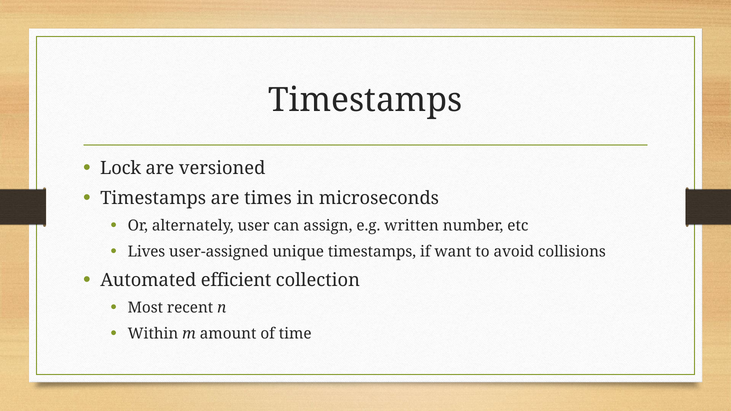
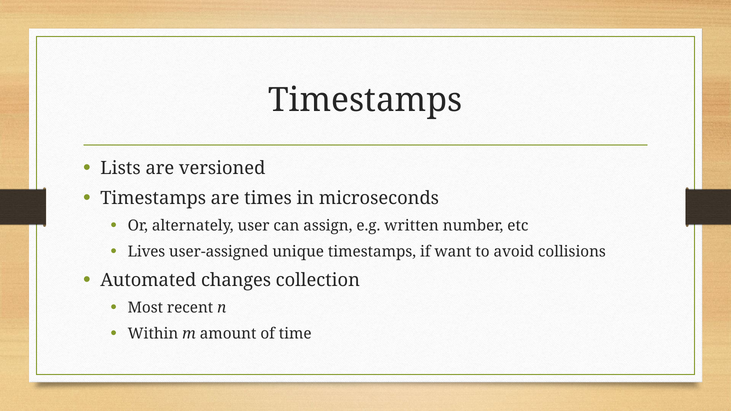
Lock: Lock -> Lists (120, 168)
efficient: efficient -> changes (236, 280)
